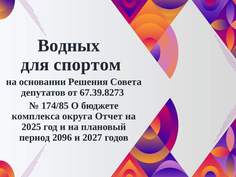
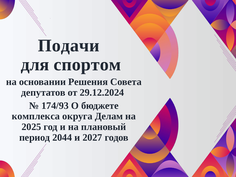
Водных: Водных -> Подачи (69, 46)
67.39.8273: 67.39.8273 -> 29.12.2024 (102, 93)
174/85: 174/85 -> 174/93 (55, 106)
Отчет: Отчет -> Делам (109, 116)
2096: 2096 -> 2044 (62, 137)
